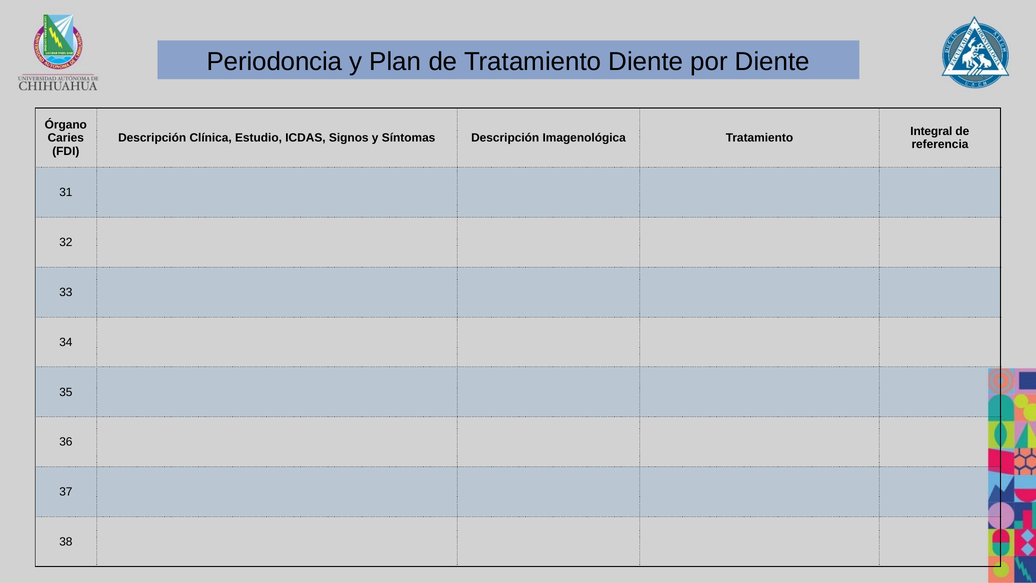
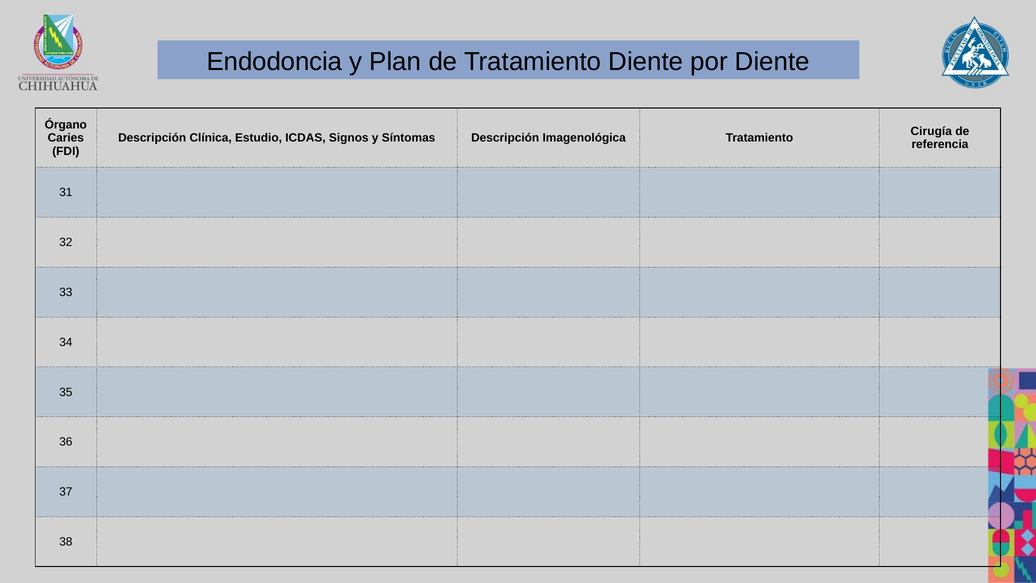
Periodoncia: Periodoncia -> Endodoncia (275, 62)
Integral: Integral -> Cirugía (931, 131)
